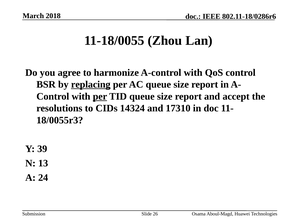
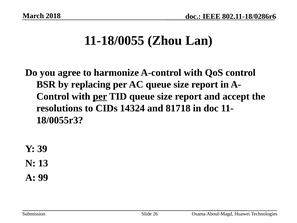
replacing underline: present -> none (91, 84)
17310: 17310 -> 81718 (178, 108)
24: 24 -> 99 (43, 177)
